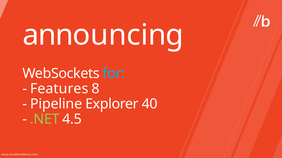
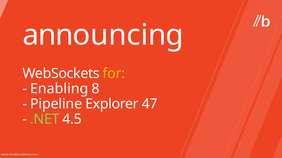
for colour: light blue -> yellow (114, 74)
Features: Features -> Enabling (59, 89)
40: 40 -> 47 (150, 104)
